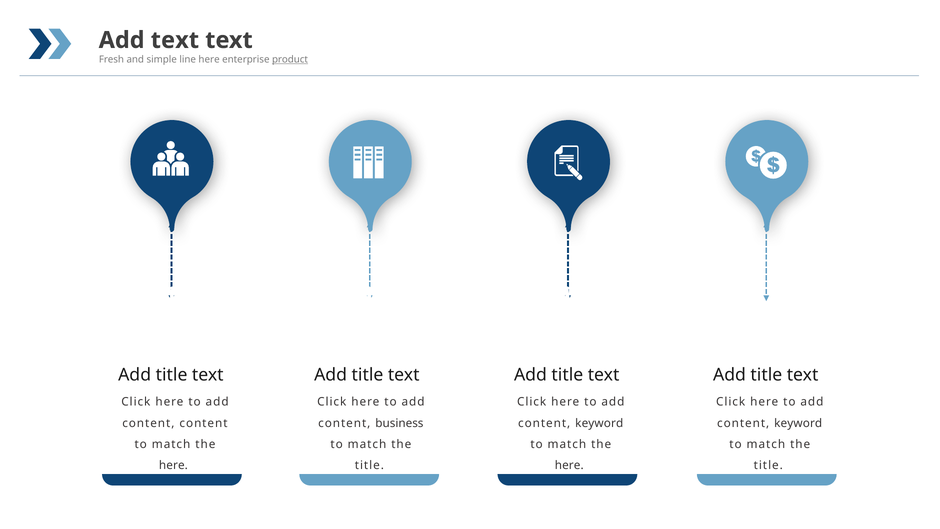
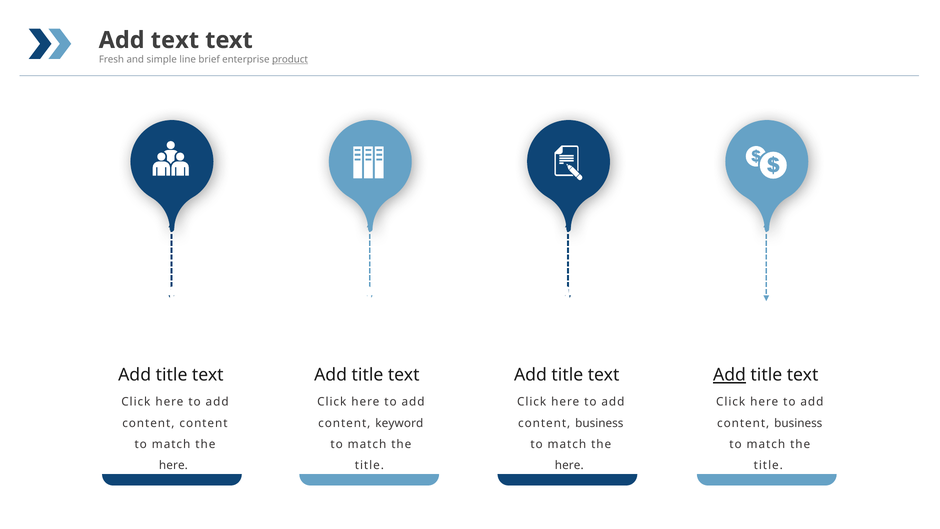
line here: here -> brief (209, 60)
Add underline: none -> present (729, 375)
business: business -> keyword (399, 423)
keyword: keyword -> business (599, 423)
keyword: keyword -> business (798, 423)
